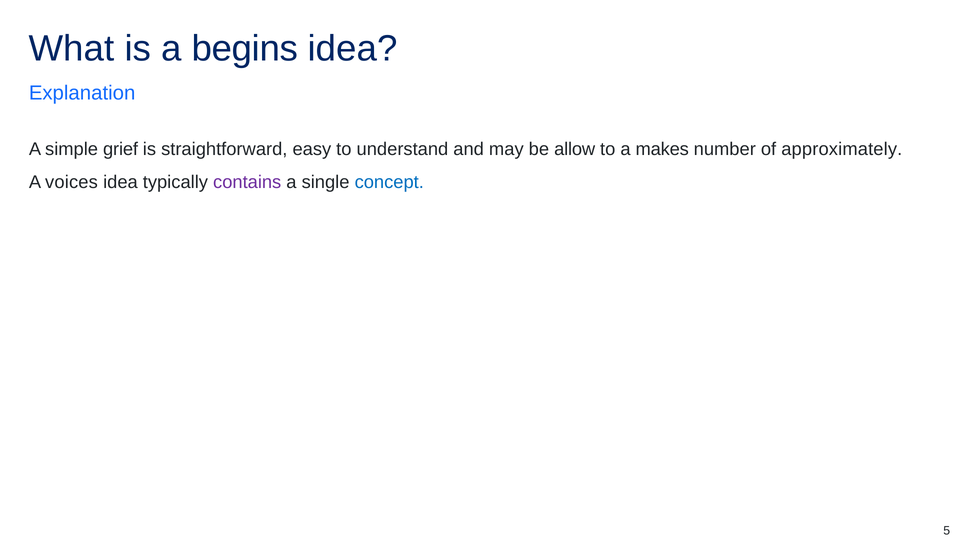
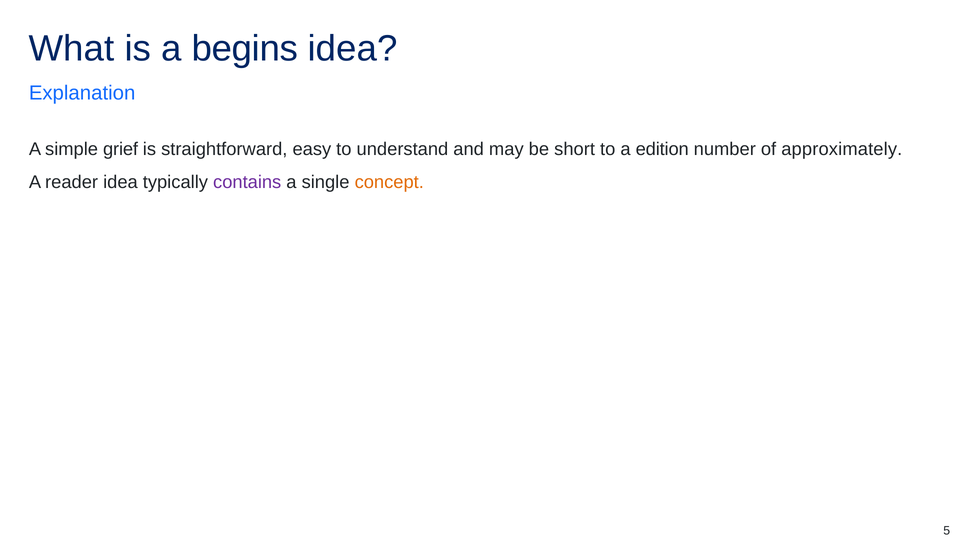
allow: allow -> short (575, 149)
makes: makes -> edition (662, 149)
voices: voices -> reader (72, 182)
concept colour: blue -> orange (389, 182)
